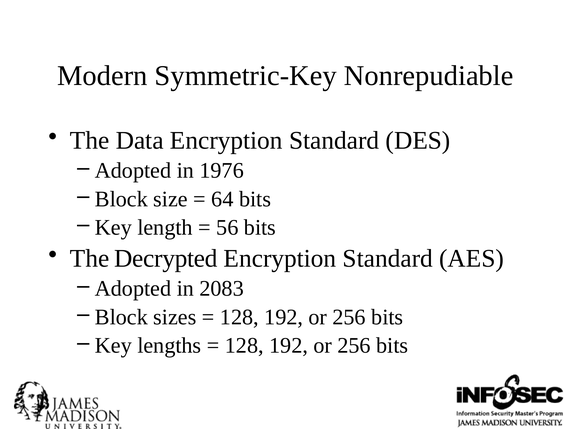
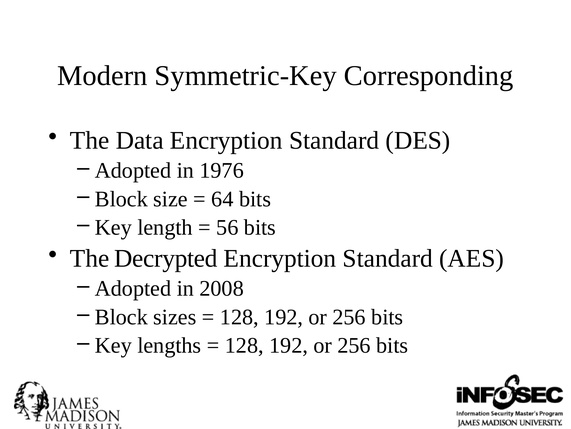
Nonrepudiable: Nonrepudiable -> Corresponding (429, 76)
2083: 2083 -> 2008 (222, 288)
